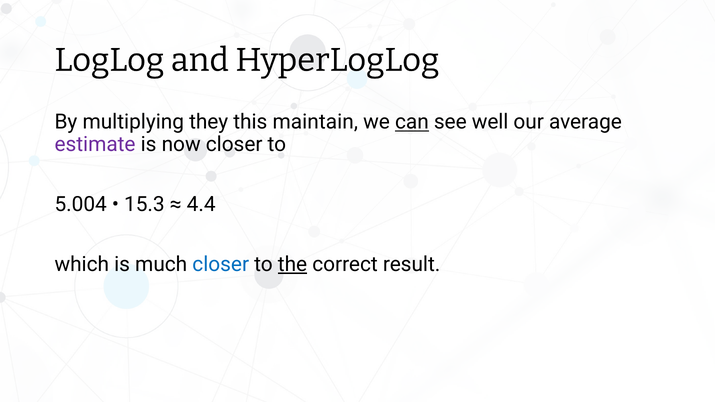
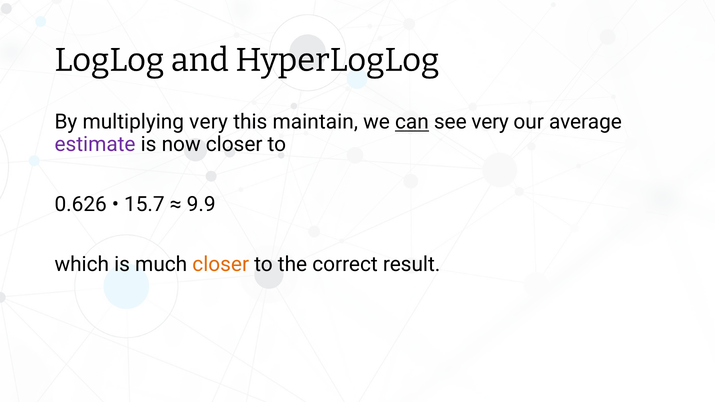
multiplying they: they -> very (209, 122)
see well: well -> very (490, 122)
5.004: 5.004 -> 0.626 (81, 205)
15.3: 15.3 -> 15.7 (144, 205)
4.4: 4.4 -> 9.9 (201, 205)
closer colour: blue -> orange (221, 264)
the underline: present -> none (293, 264)
